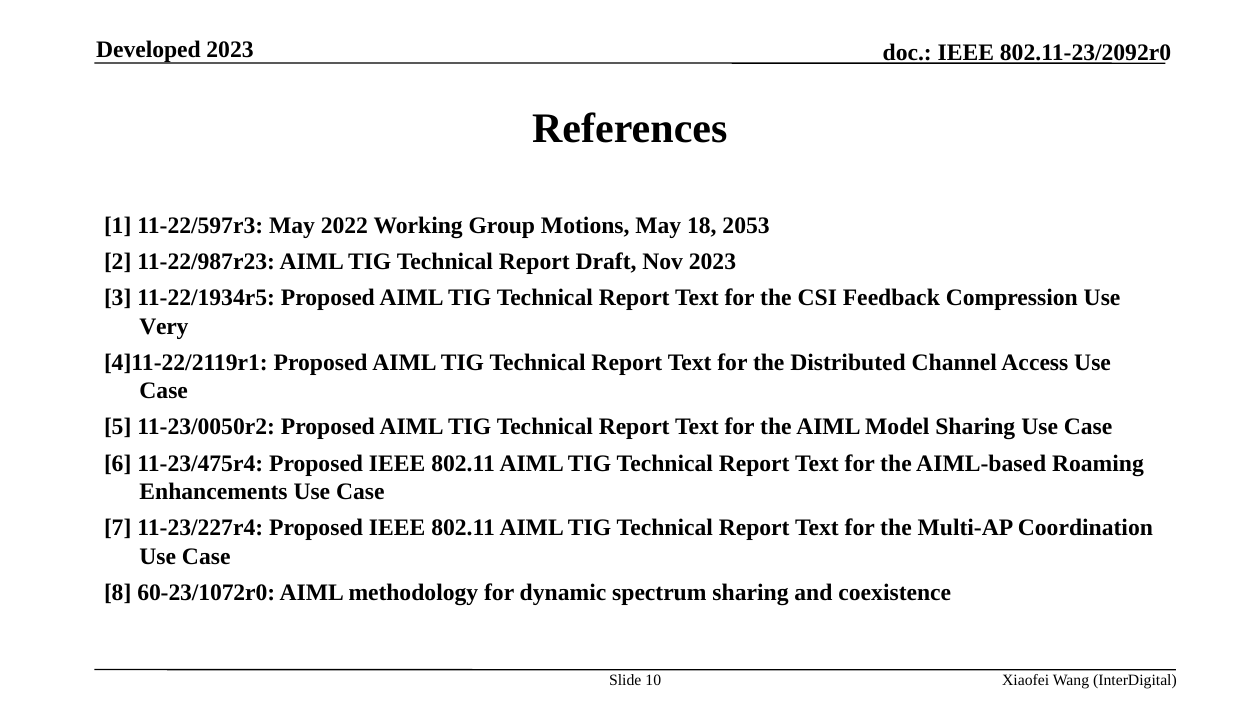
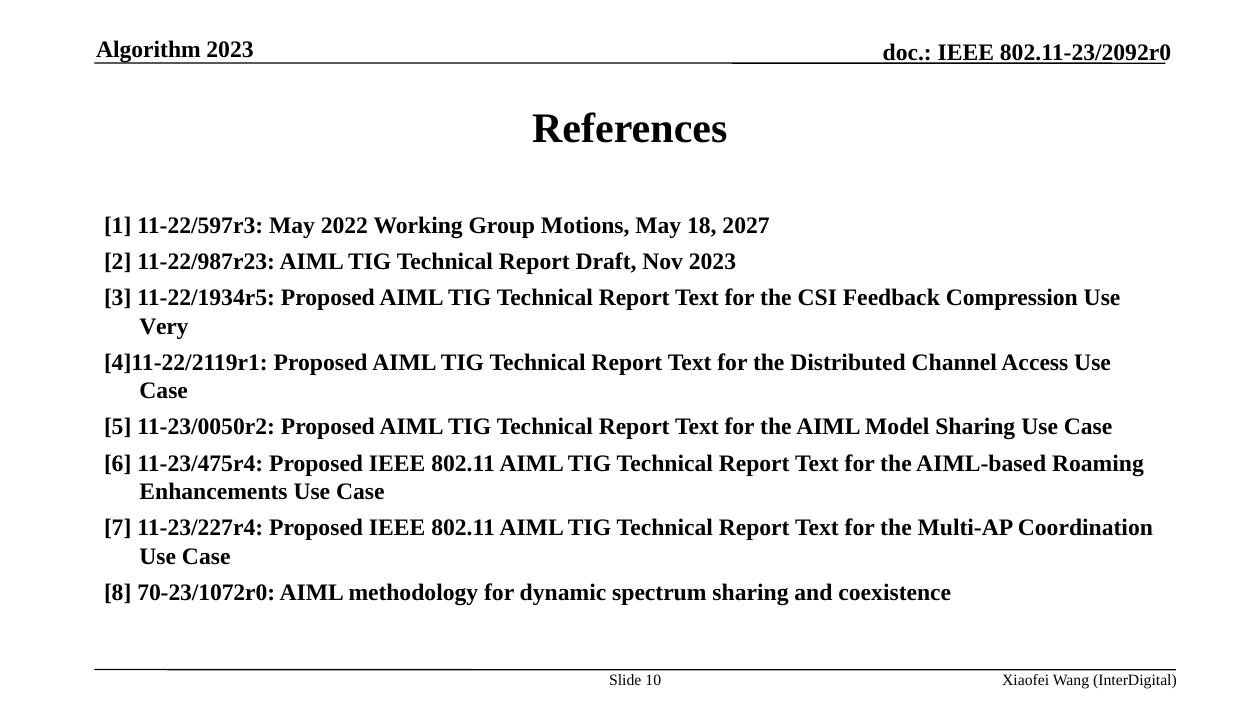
Developed: Developed -> Algorithm (148, 50)
2053: 2053 -> 2027 (746, 225)
60-23/1072r0: 60-23/1072r0 -> 70-23/1072r0 (206, 592)
